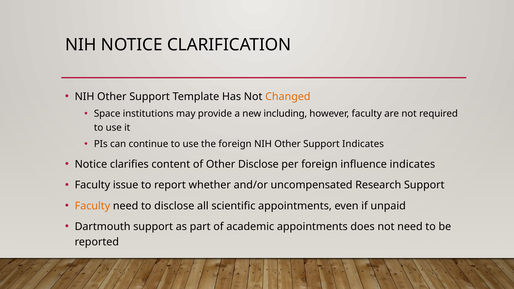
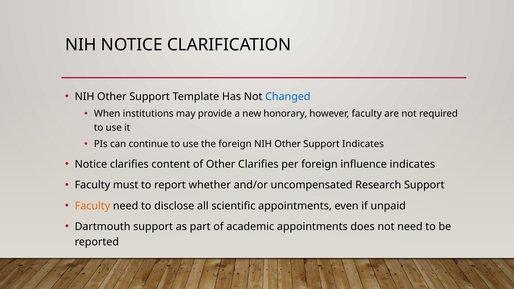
Changed colour: orange -> blue (288, 97)
Space: Space -> When (107, 114)
including: including -> honorary (285, 114)
Other Disclose: Disclose -> Clarifies (258, 164)
issue: issue -> must (126, 185)
